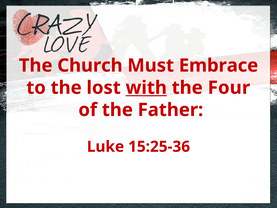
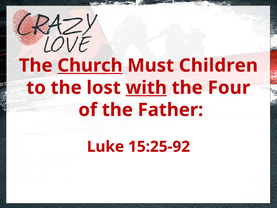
Church underline: none -> present (90, 65)
Embrace: Embrace -> Children (218, 65)
15:25-36: 15:25-36 -> 15:25-92 (159, 146)
